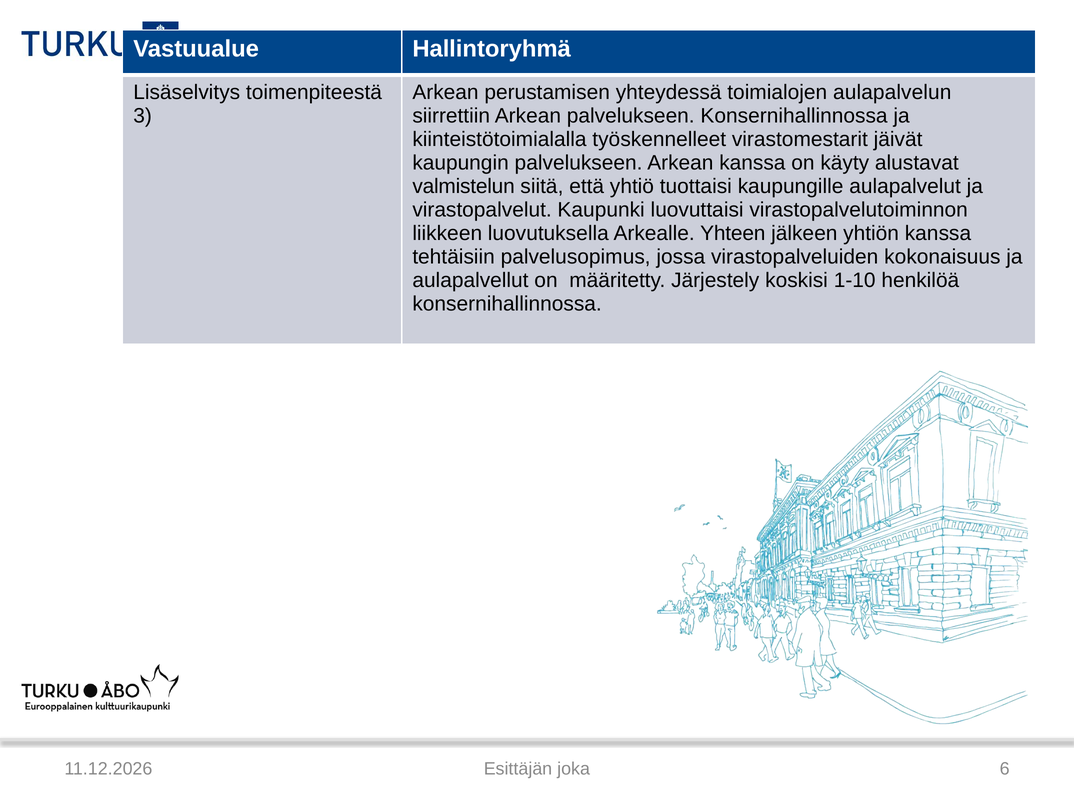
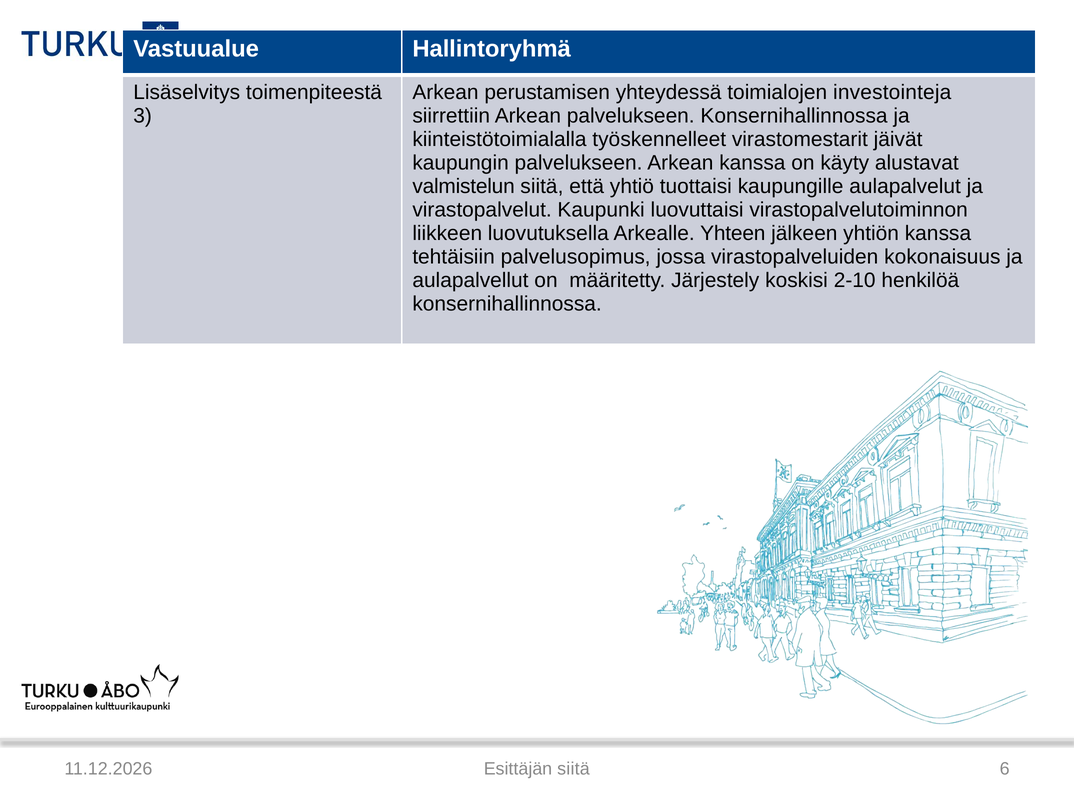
aulapalvelun: aulapalvelun -> investointeja (892, 93)
1-10: 1-10 -> 2-10 (855, 280)
Esittäjän joka: joka -> siitä (573, 769)
